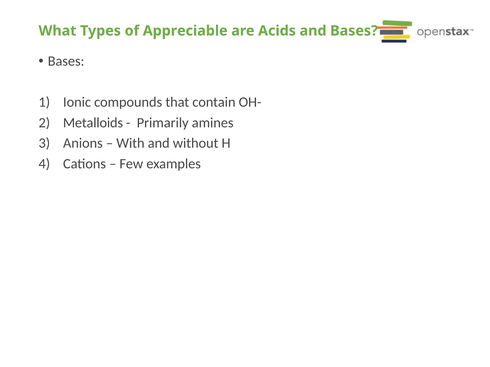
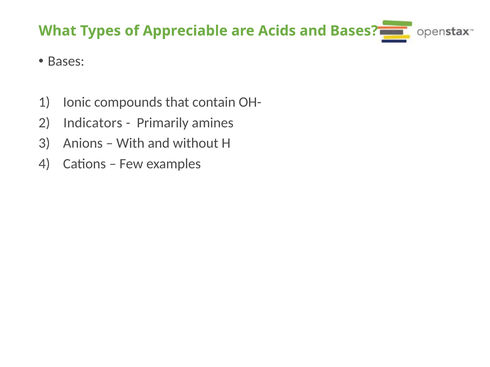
Metalloids: Metalloids -> Indicators (93, 123)
